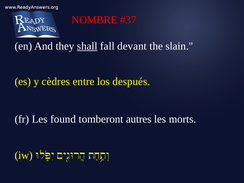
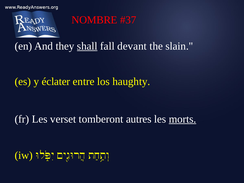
cèdres: cèdres -> éclater (56, 81)
después: después -> haughty (131, 81)
found: found -> verset (63, 119)
morts underline: none -> present (183, 119)
